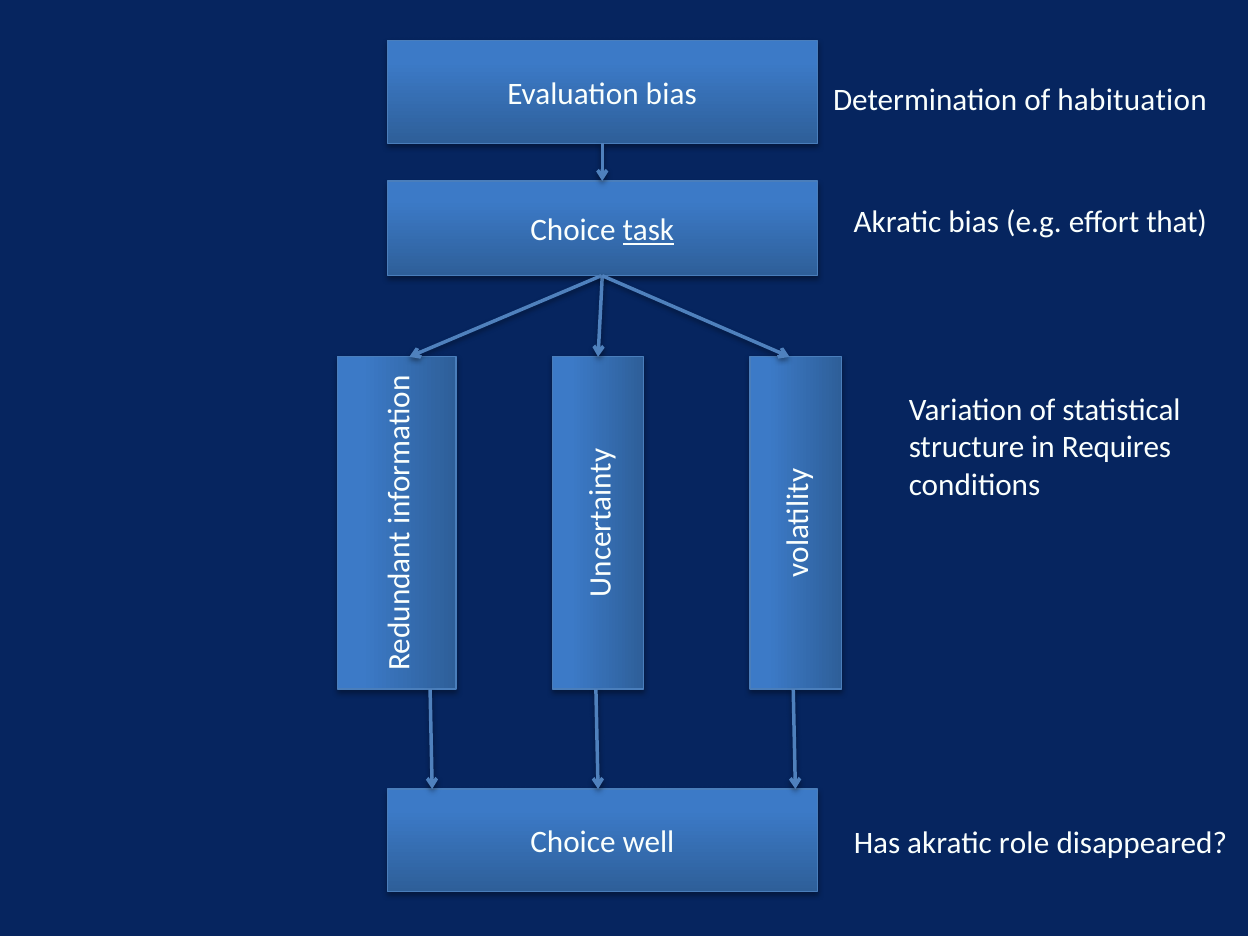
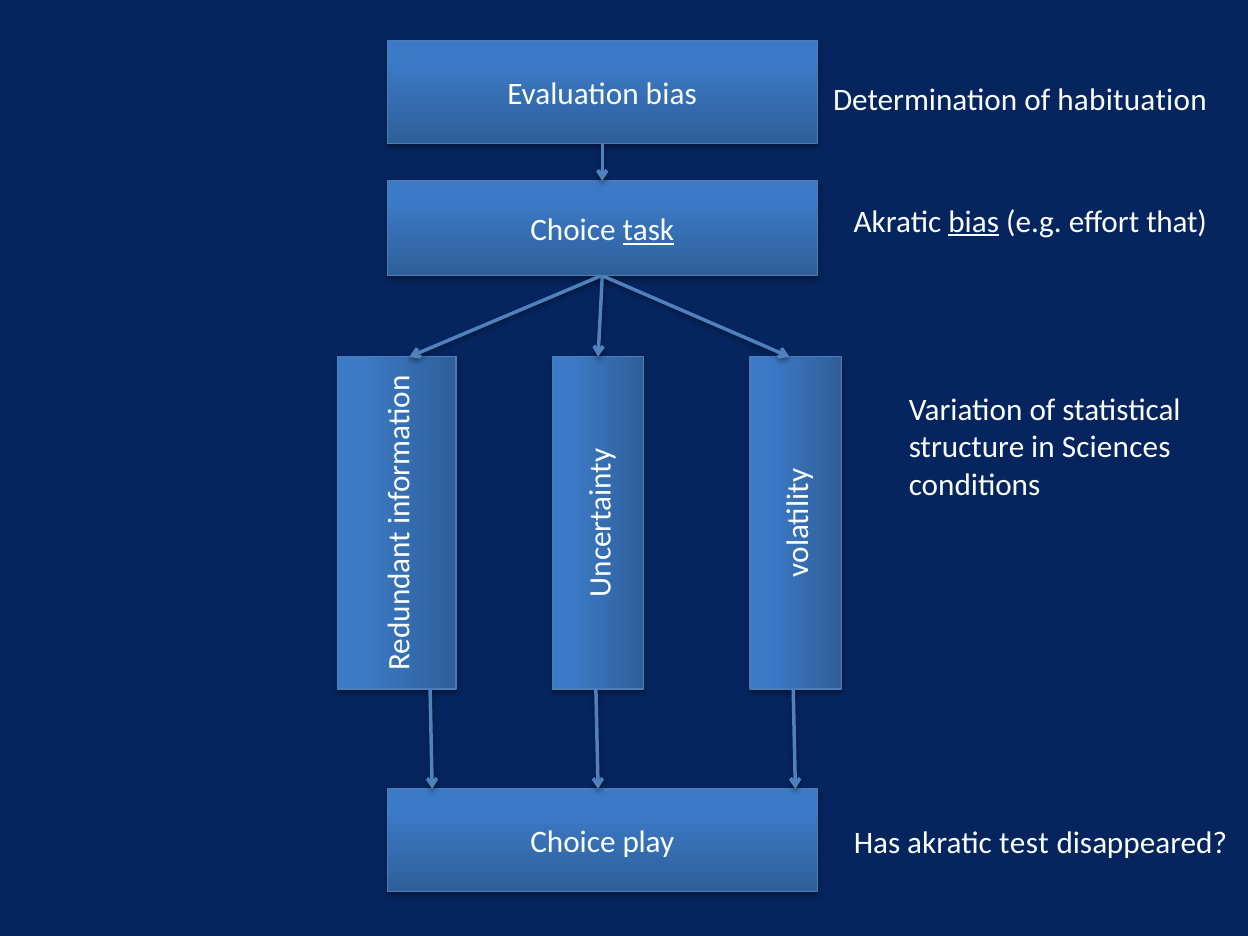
bias underline: none -> present (974, 222)
Requires: Requires -> Sciences (1116, 447)
well: well -> play (648, 843)
role: role -> test (1024, 843)
